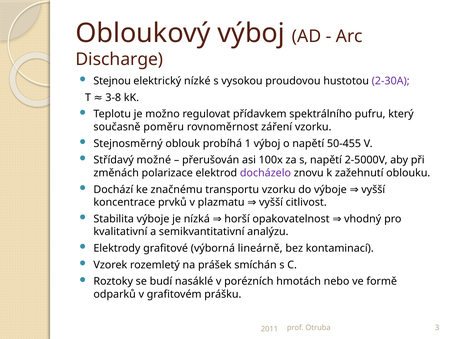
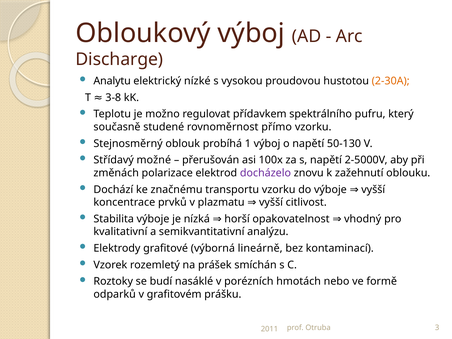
Stejnou: Stejnou -> Analytu (112, 81)
2-30A colour: purple -> orange (391, 81)
poměru: poměru -> studené (164, 127)
záření: záření -> přímo (277, 127)
50-455: 50-455 -> 50-130 (344, 144)
